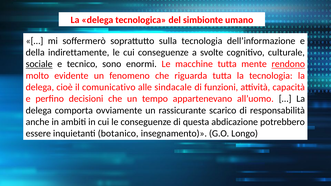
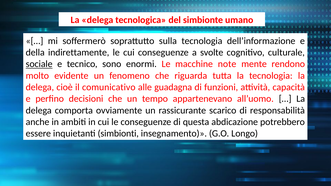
macchine tutta: tutta -> note (227, 64)
rendono underline: present -> none (288, 64)
sindacale: sindacale -> guadagna (173, 87)
botanico: botanico -> simbionti (118, 134)
